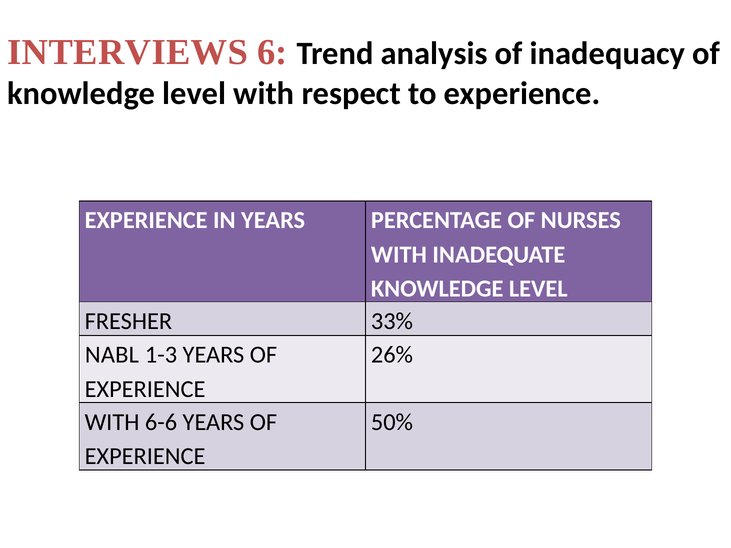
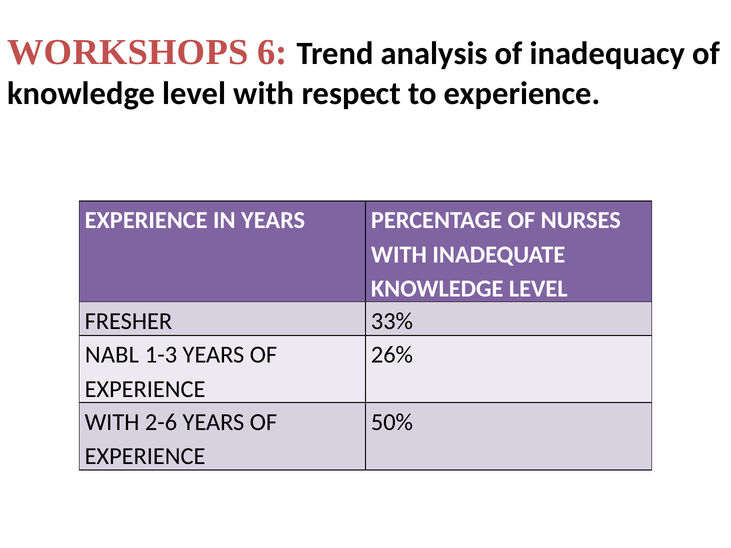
INTERVIEWS: INTERVIEWS -> WORKSHOPS (128, 52)
6-6: 6-6 -> 2-6 (161, 422)
